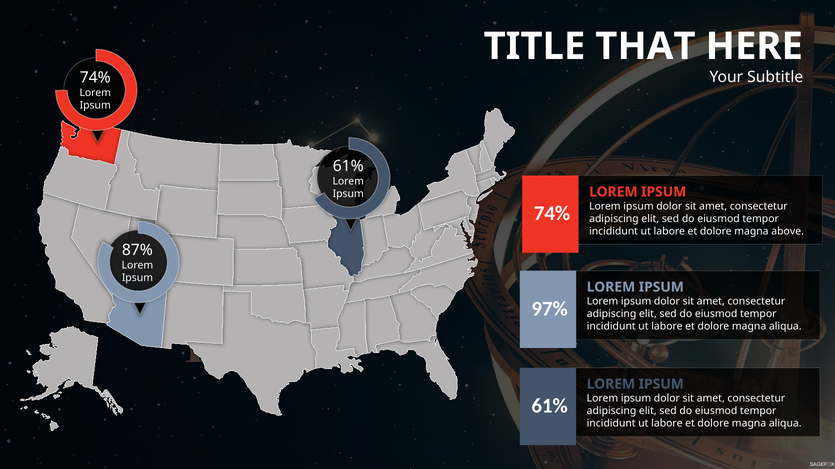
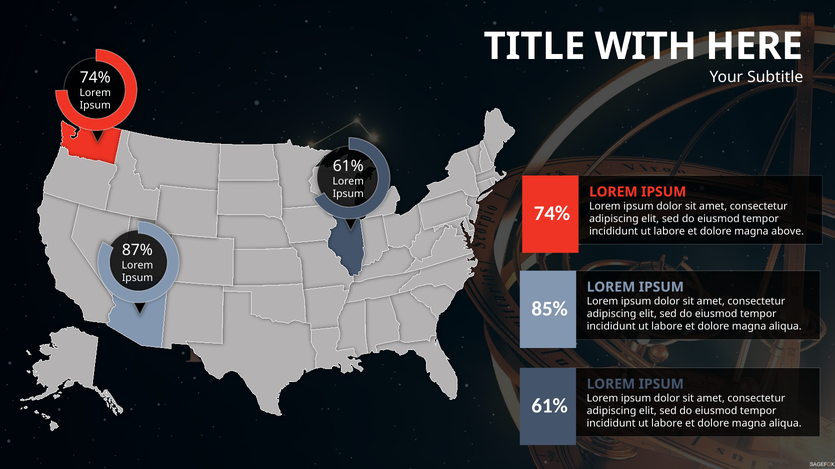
THAT: THAT -> WITH (646, 46)
97%: 97% -> 85% (550, 309)
